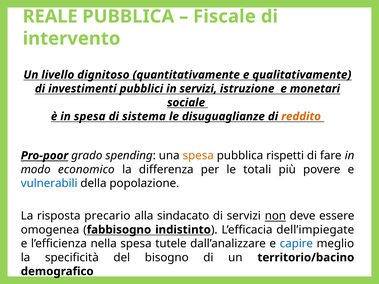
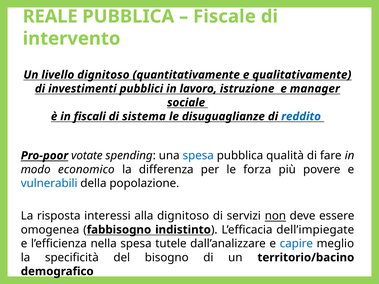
in servizi: servizi -> lavoro (198, 89)
monetari: monetari -> manager (315, 89)
in spesa: spesa -> fiscali (90, 117)
reddito colour: orange -> blue (301, 117)
grado: grado -> votate (87, 156)
spesa colour: orange -> blue (198, 156)
rispetti: rispetti -> qualità (285, 156)
totali: totali -> forza (257, 170)
precario: precario -> interessi (107, 216)
alla sindacato: sindacato -> dignitoso (183, 216)
